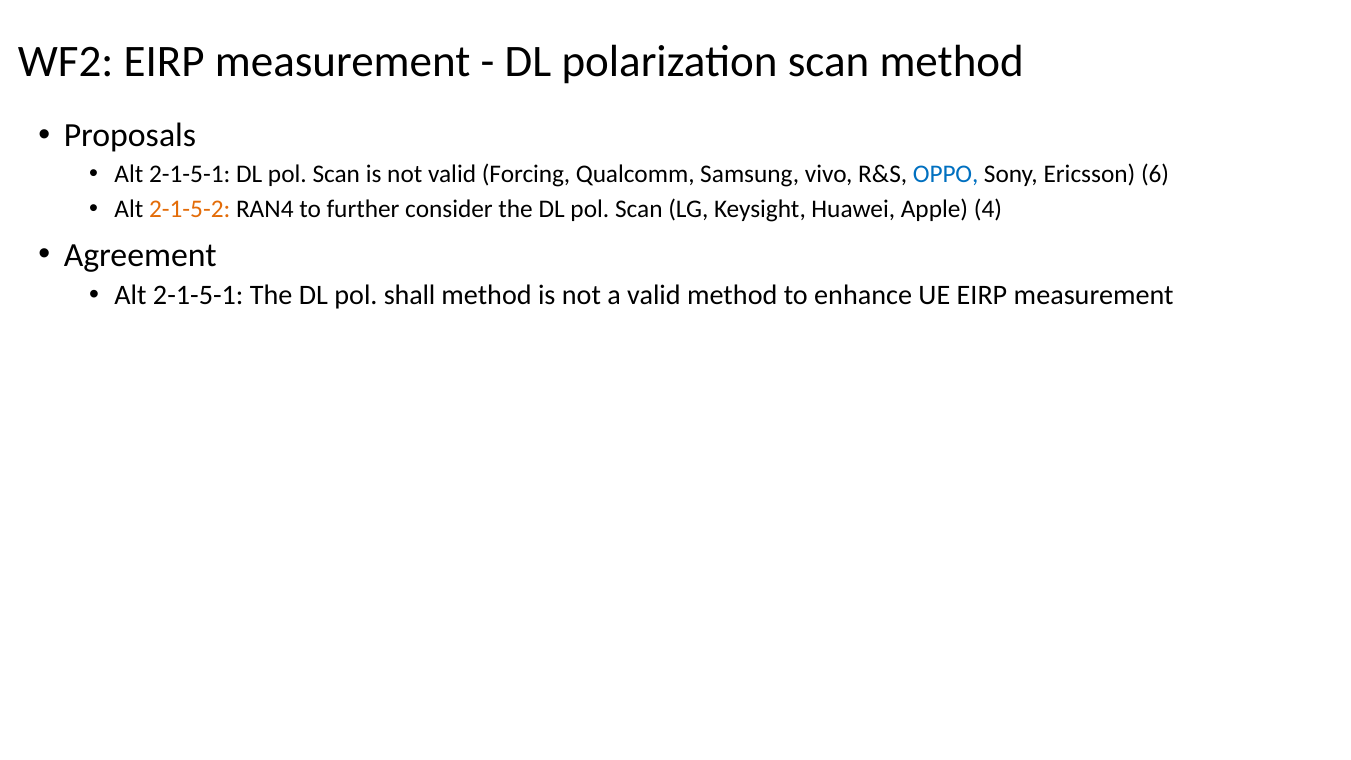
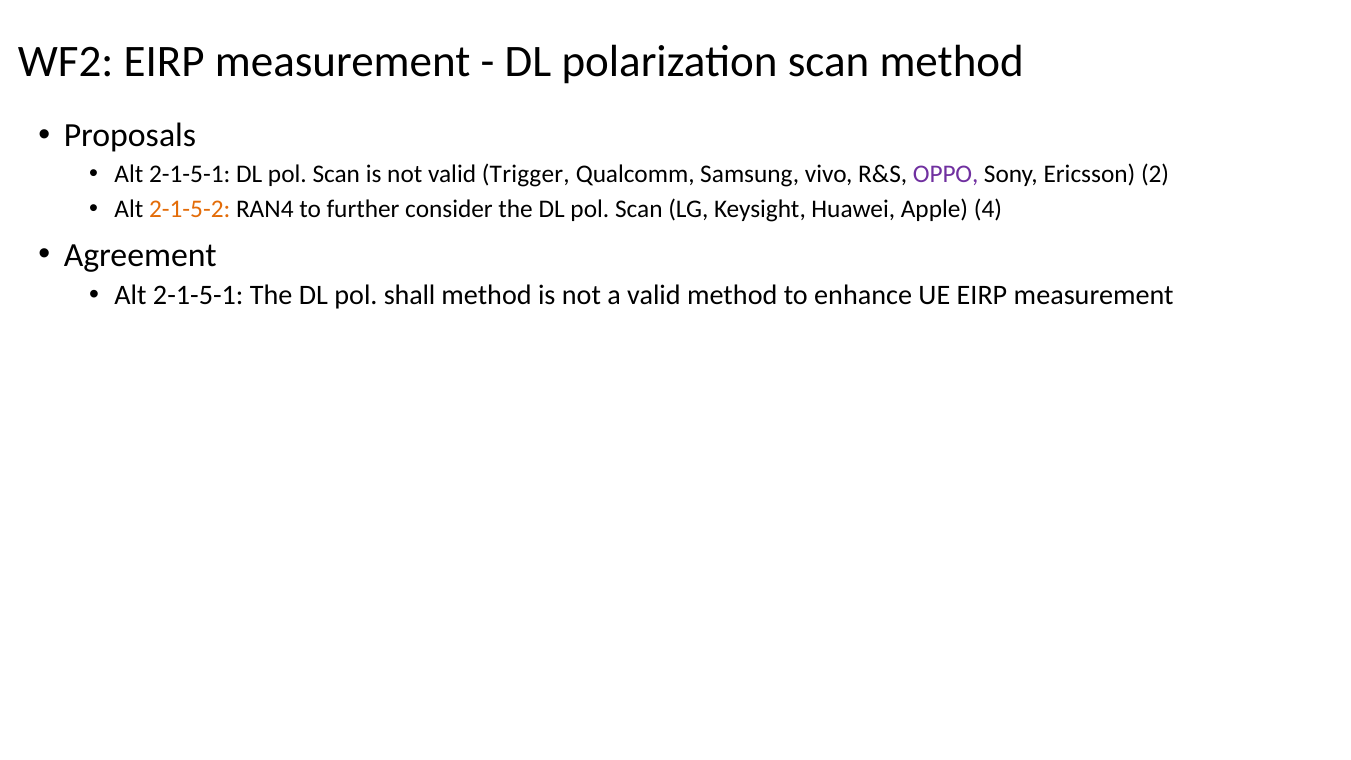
Forcing: Forcing -> Trigger (526, 175)
OPPO colour: blue -> purple (946, 175)
6: 6 -> 2 (1155, 175)
